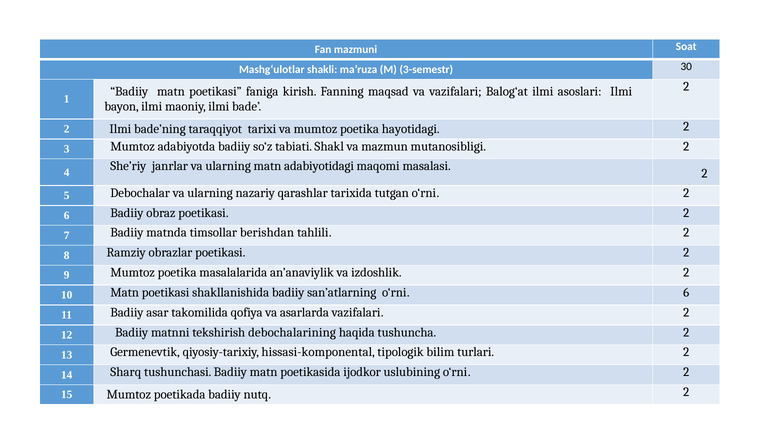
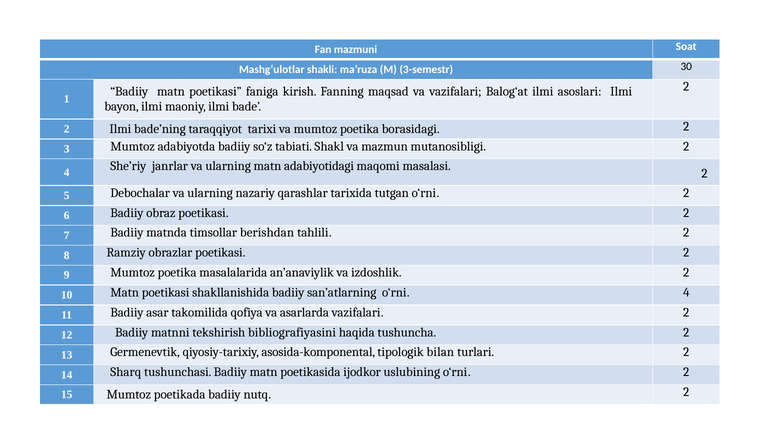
hayotidagi: hayotidagi -> borasidagi (411, 129)
o‘rni 6: 6 -> 4 (686, 292)
debochalarining: debochalarining -> bibliografiyasini (292, 332)
hissasi-komponental: hissasi-komponental -> asosida-komponental (318, 352)
bilim: bilim -> bilan (440, 352)
